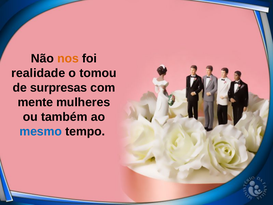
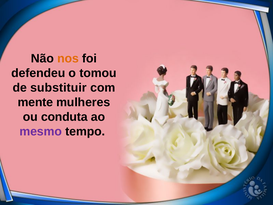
realidade: realidade -> defendeu (38, 73)
surpresas: surpresas -> substituir (58, 88)
também: também -> conduta (64, 117)
mesmo colour: blue -> purple (41, 131)
